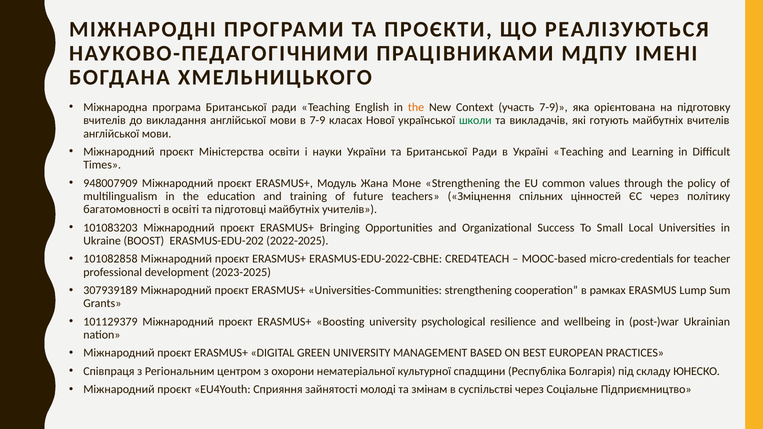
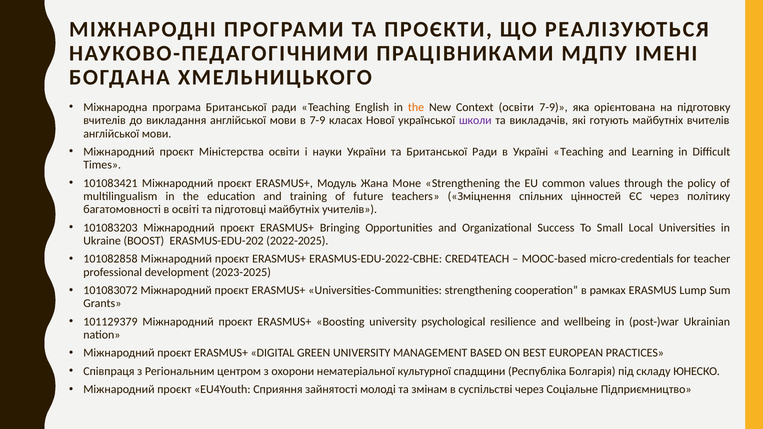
Context участь: участь -> освіти (516, 107)
школи colour: green -> purple (475, 121)
948007909: 948007909 -> 101083421 (110, 183)
307939189: 307939189 -> 101083072 (110, 290)
